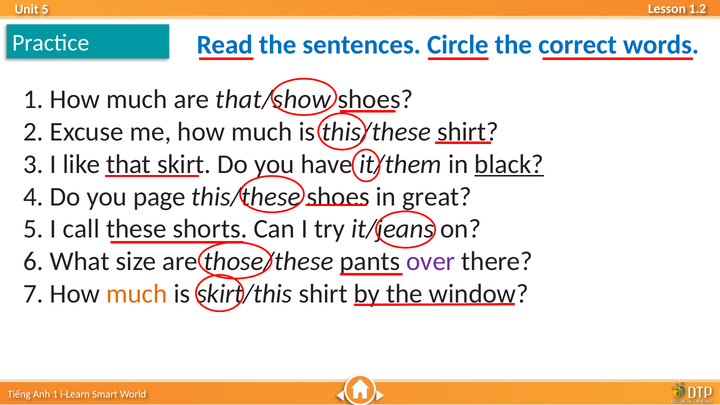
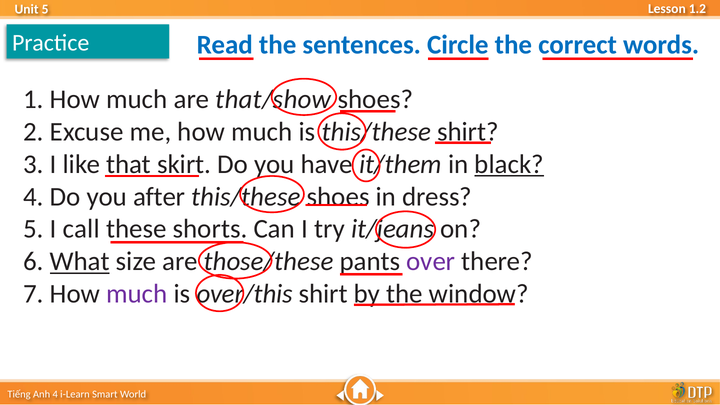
page: page -> after (159, 197)
great: great -> dress (437, 197)
What underline: none -> present (80, 261)
much colour: orange -> purple (137, 294)
skirt/this: skirt/this -> over/this (245, 294)
1: 1 -> 4 (55, 394)
